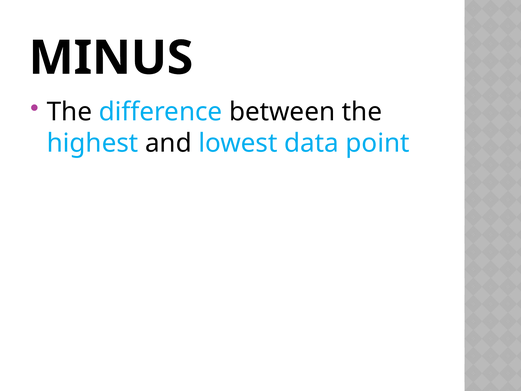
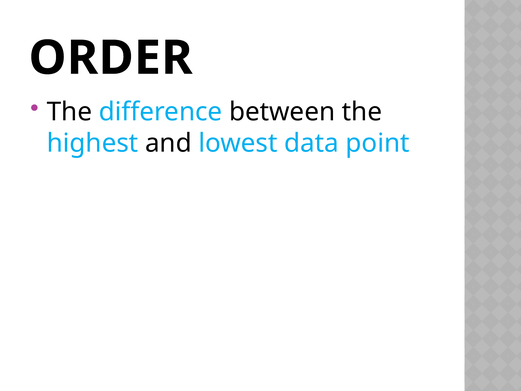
MINUS: MINUS -> ORDER (111, 58)
